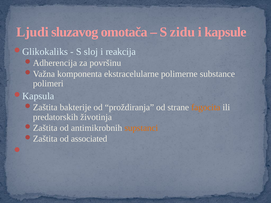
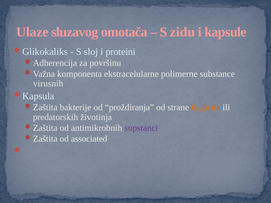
Ljudi: Ljudi -> Ulaze (32, 32)
reakcija: reakcija -> proteini (121, 52)
polimeri: polimeri -> virusnih (48, 84)
supstanci colour: orange -> purple (141, 128)
